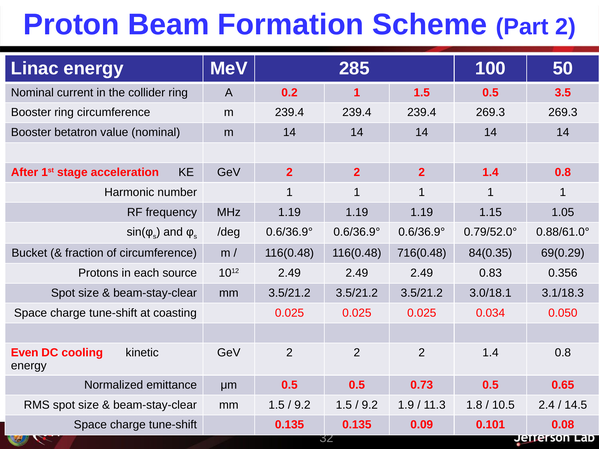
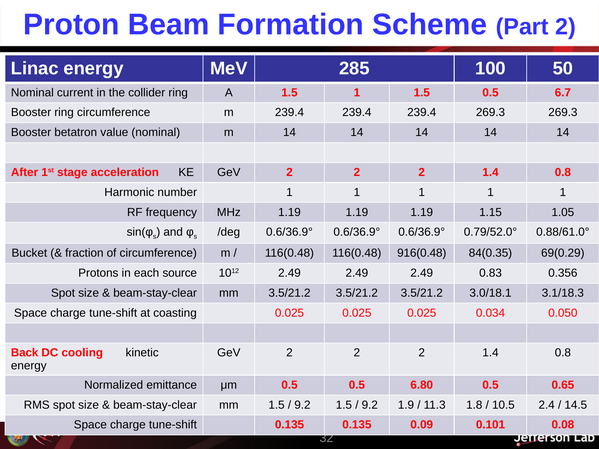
A 0.2: 0.2 -> 1.5 (289, 93)
3.5: 3.5 -> 6.7 (563, 93)
716(0.48: 716(0.48 -> 916(0.48 (422, 253)
Even: Even -> Back (25, 353)
0.73: 0.73 -> 6.80 (422, 385)
